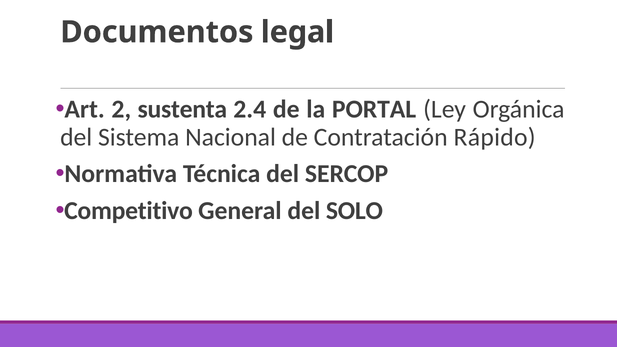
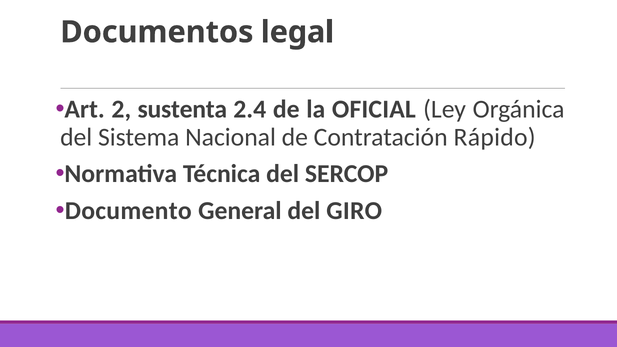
PORTAL: PORTAL -> OFICIAL (374, 109)
Competitivo: Competitivo -> Documento (128, 211)
SOLO: SOLO -> GIRO (354, 211)
